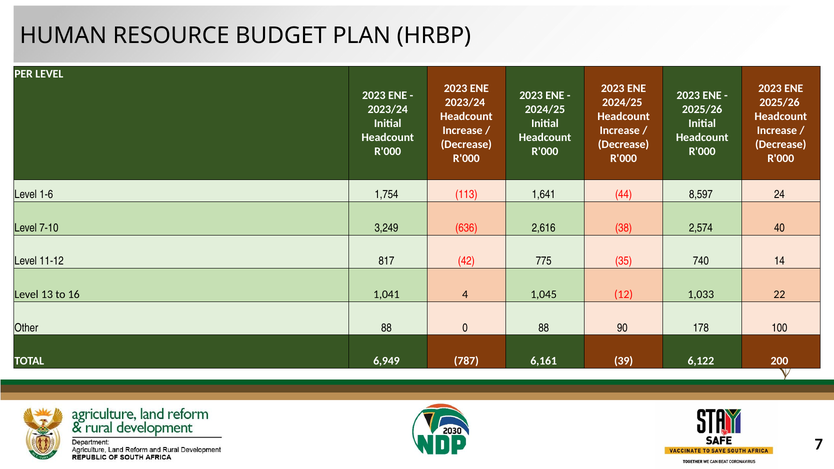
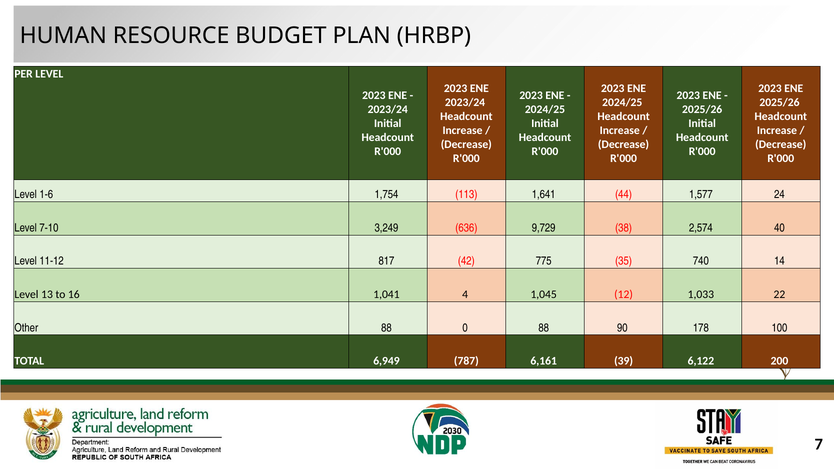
8,597: 8,597 -> 1,577 (701, 195)
2,616: 2,616 -> 9,729 (544, 228)
